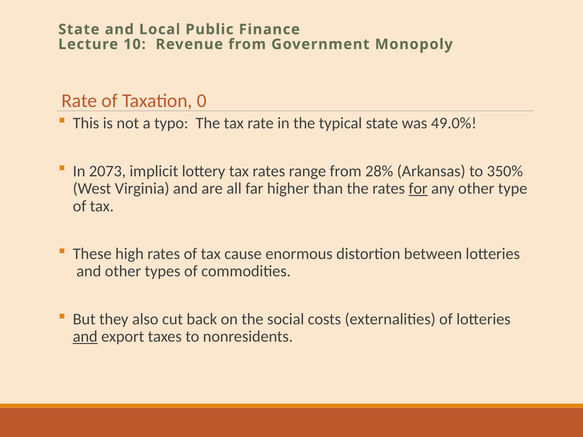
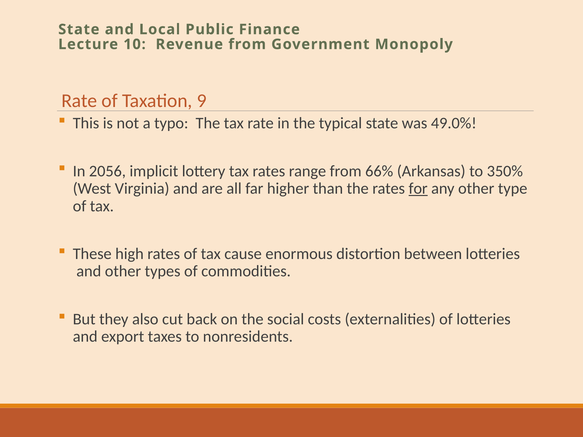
0: 0 -> 9 (202, 101)
2073: 2073 -> 2056 (107, 171)
28%: 28% -> 66% (379, 171)
and underline: present -> none (85, 337)
